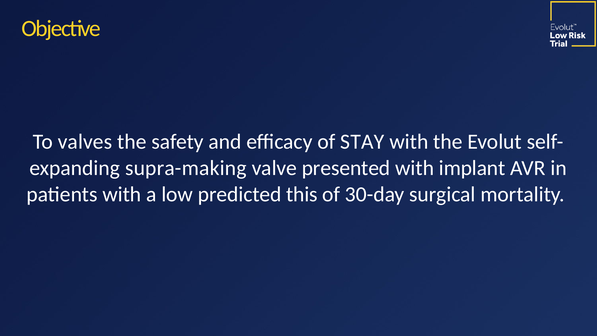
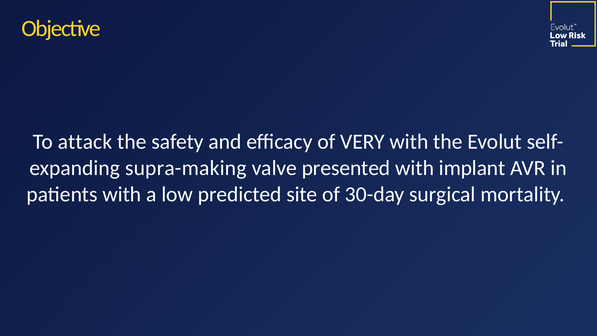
valves: valves -> attack (85, 142)
STAY: STAY -> VERY (363, 142)
this: this -> site (302, 194)
